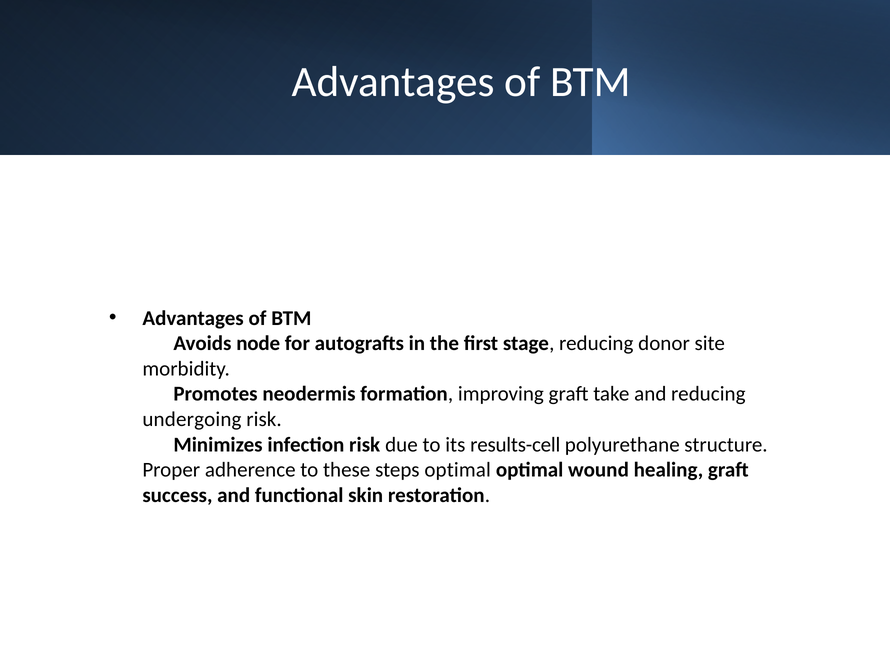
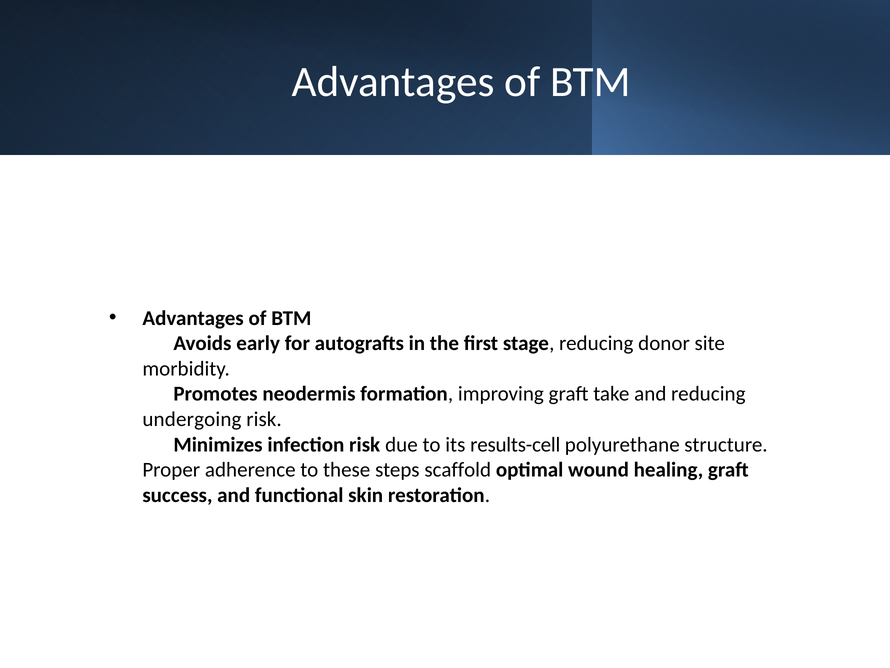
node: node -> early (258, 343)
steps optimal: optimal -> scaffold (458, 469)
